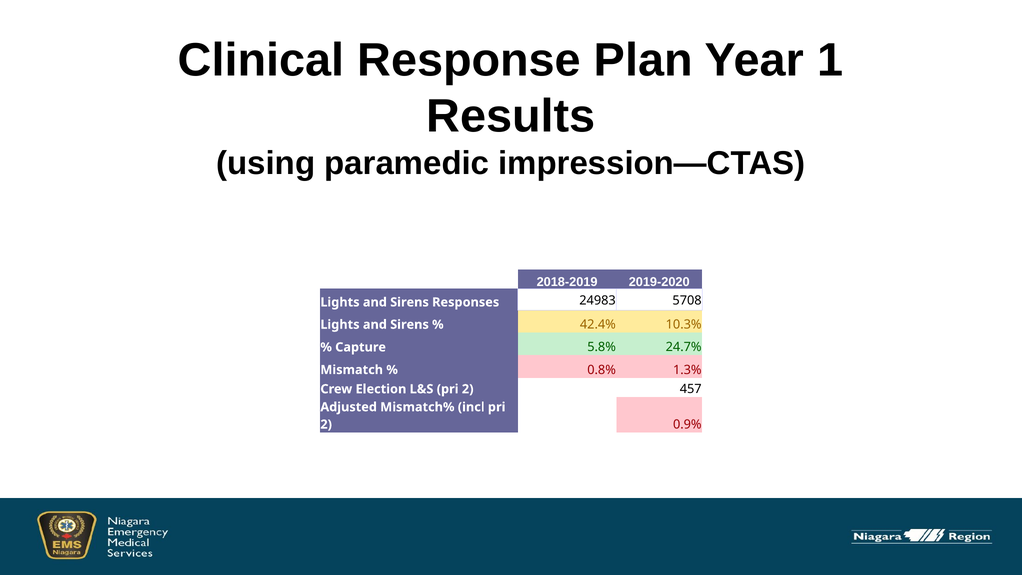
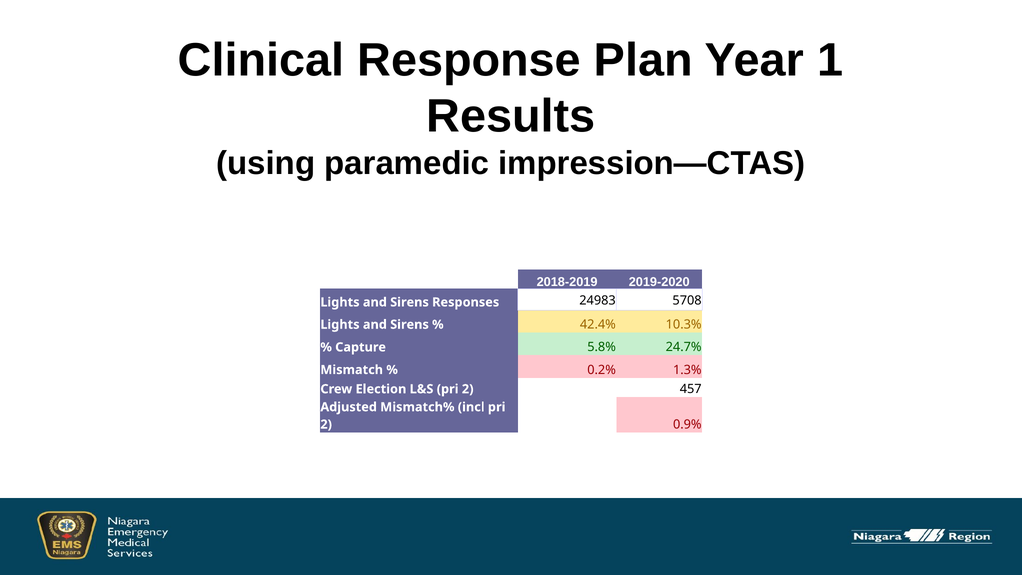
0.8%: 0.8% -> 0.2% (602, 370)
